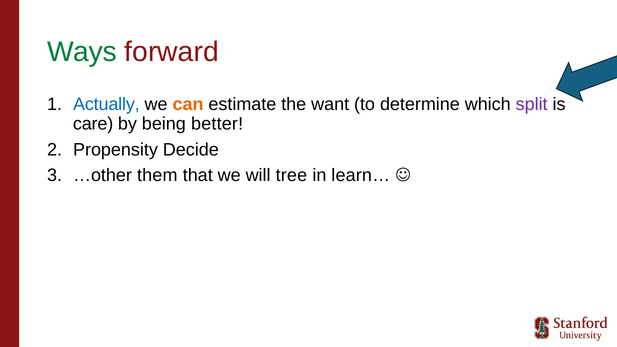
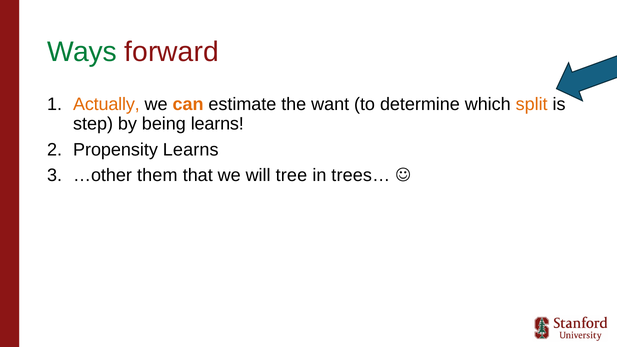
Actually colour: blue -> orange (106, 104)
split colour: purple -> orange (532, 104)
care: care -> step (93, 124)
being better: better -> learns (217, 124)
Propensity Decide: Decide -> Learns (191, 150)
learn…: learn… -> trees… (361, 175)
